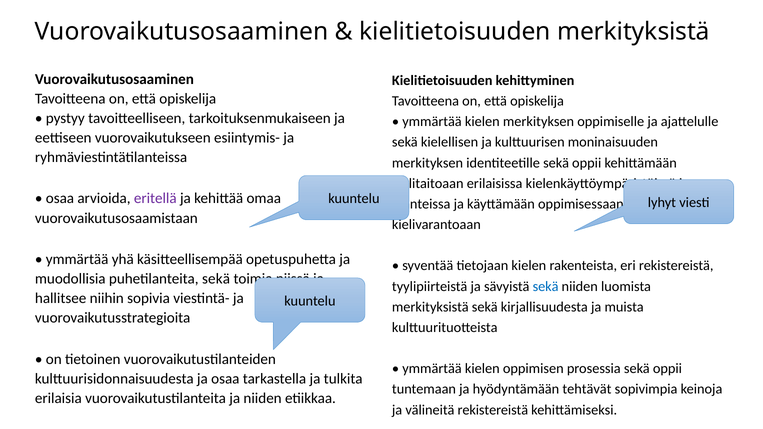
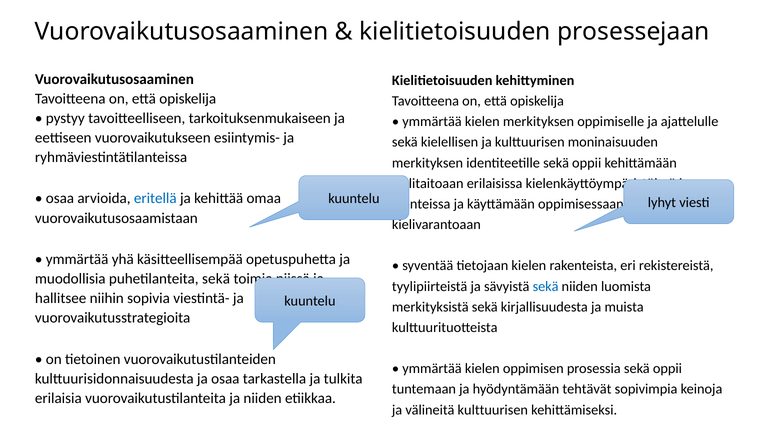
kielitietoisuuden merkityksistä: merkityksistä -> prosessejaan (633, 32)
eritellä colour: purple -> blue (155, 199)
välineitä rekistereistä: rekistereistä -> kulttuurisen (493, 410)
